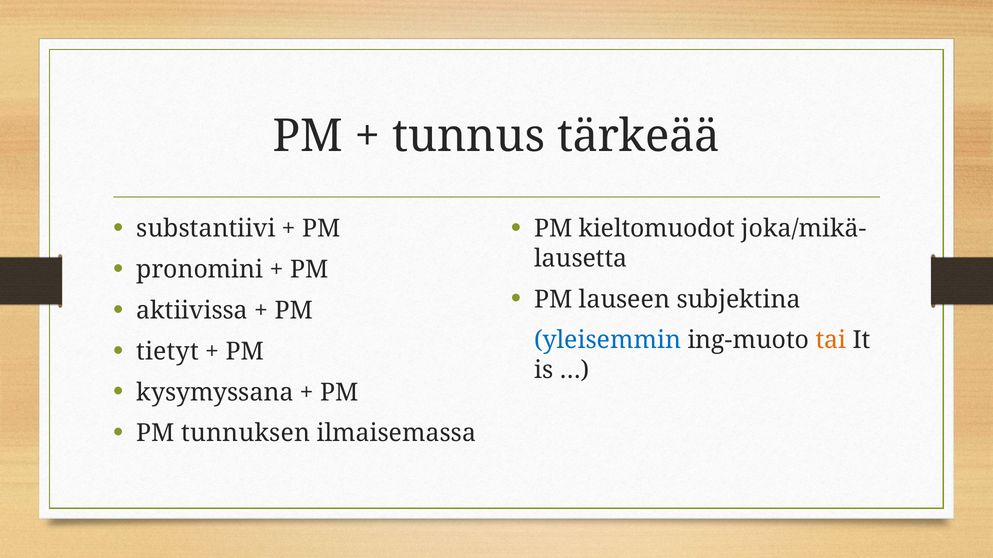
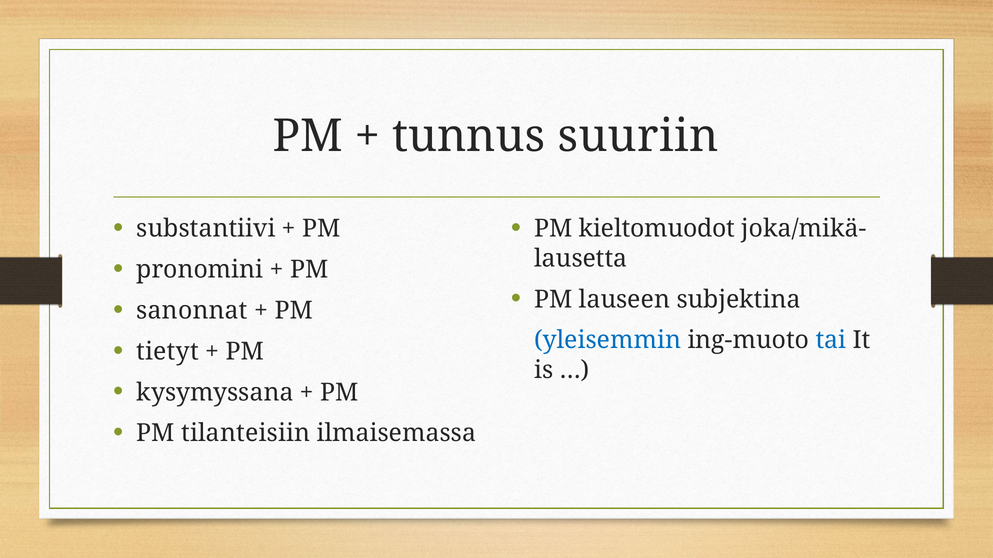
tärkeää: tärkeää -> suuriin (638, 136)
aktiivissa: aktiivissa -> sanonnat (192, 311)
tai colour: orange -> blue (831, 341)
tunnuksen: tunnuksen -> tilanteisiin (246, 434)
